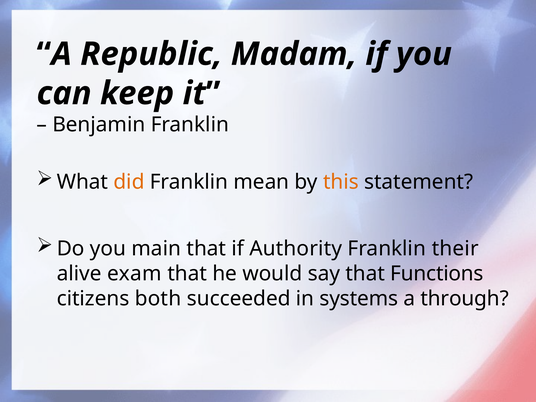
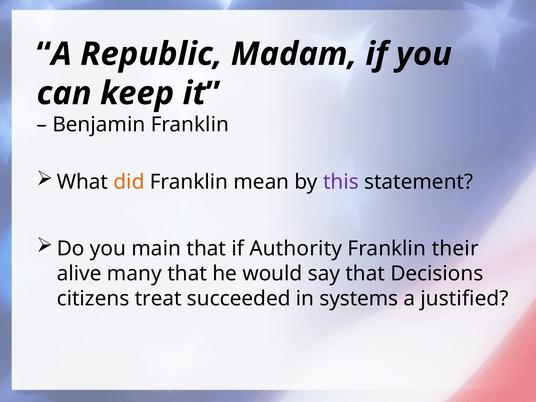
this colour: orange -> purple (341, 182)
exam: exam -> many (134, 274)
Functions: Functions -> Decisions (437, 274)
both: both -> treat (158, 299)
through: through -> justified (465, 299)
